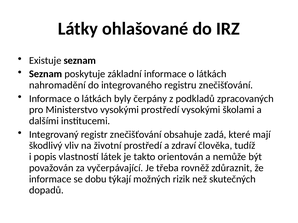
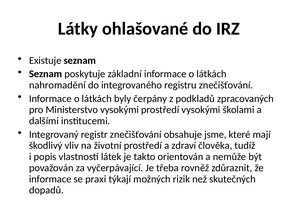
zadá: zadá -> jsme (215, 135)
dobu: dobu -> praxi (96, 179)
